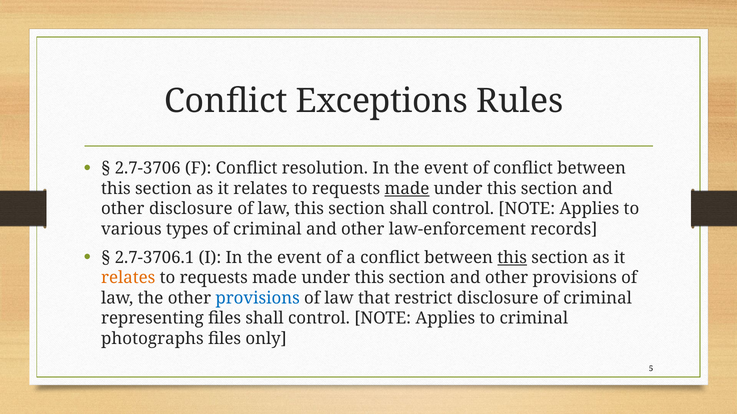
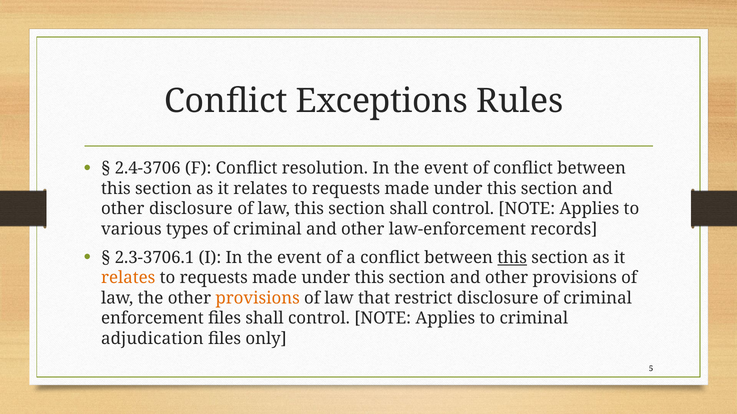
2.7-3706: 2.7-3706 -> 2.4-3706 (148, 169)
made underline: present -> none (407, 189)
2.7-3706.1: 2.7-3706.1 -> 2.3-3706.1 (154, 258)
provisions colour: blue -> orange (258, 299)
representing: representing -> enforcement (152, 319)
photographs: photographs -> adjudication (152, 339)
